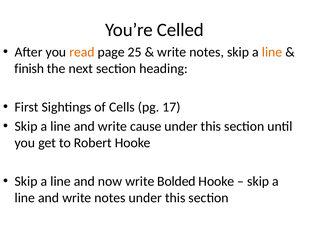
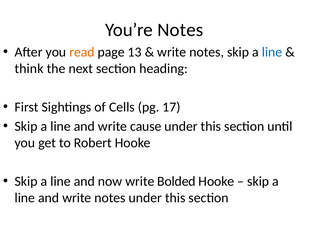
You’re Celled: Celled -> Notes (180, 30)
25: 25 -> 13 (135, 52)
line colour: orange -> blue (272, 52)
finish: finish -> think (29, 68)
